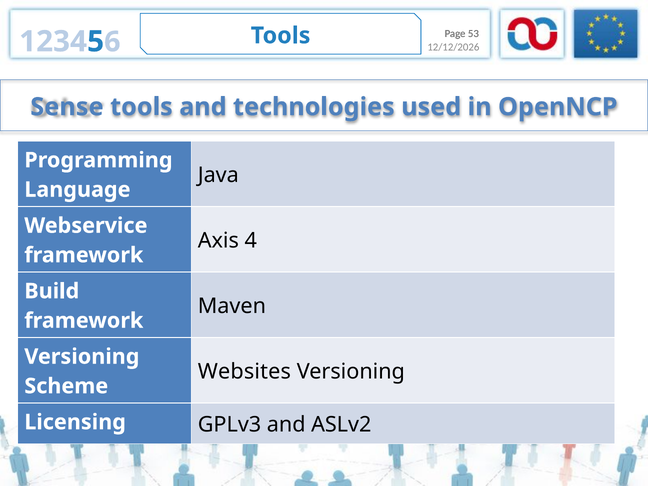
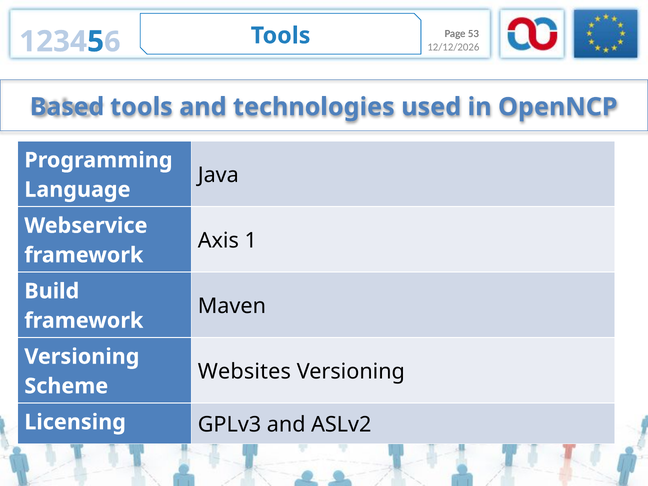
Sense: Sense -> Based (67, 107)
4: 4 -> 1 (251, 240)
